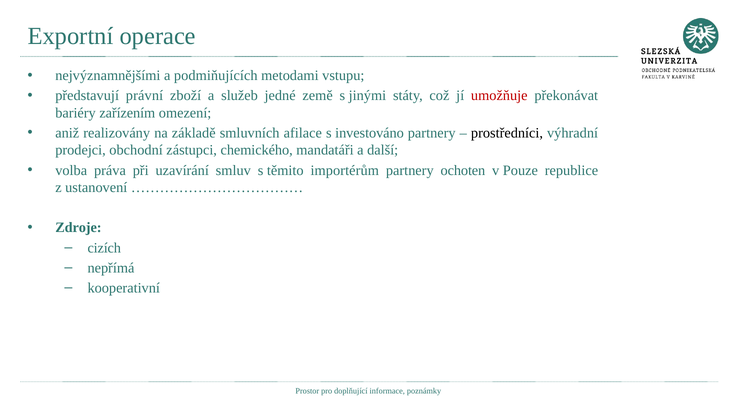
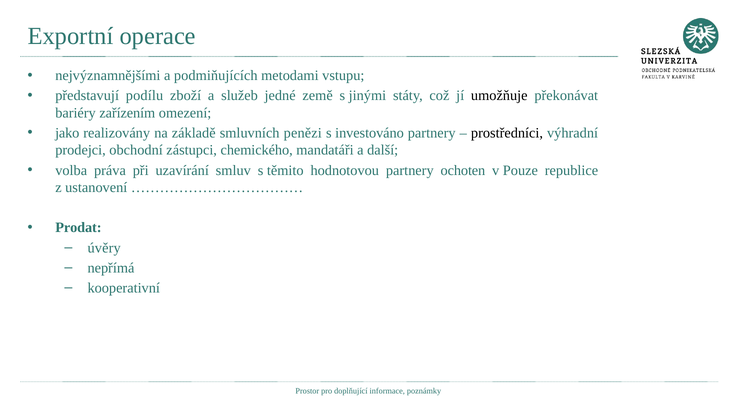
právní: právní -> podílu (145, 96)
umožňuje colour: red -> black (499, 96)
aniž: aniž -> jako (67, 133)
afilace: afilace -> penězi (303, 133)
importérům: importérům -> hodnotovou (345, 170)
Zdroje: Zdroje -> Prodat (78, 227)
cizích: cizích -> úvěry (104, 248)
